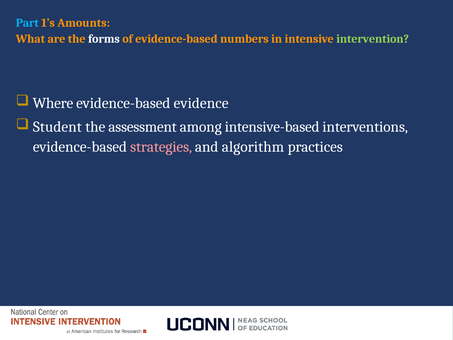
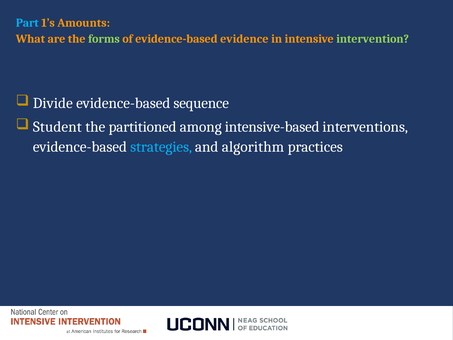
forms colour: white -> light green (104, 39)
numbers: numbers -> evidence (244, 39)
Where: Where -> Divide (53, 103)
evidence: evidence -> sequence (201, 103)
assessment: assessment -> partitioned (143, 127)
strategies colour: pink -> light blue (161, 147)
